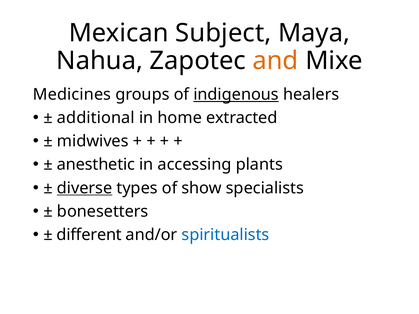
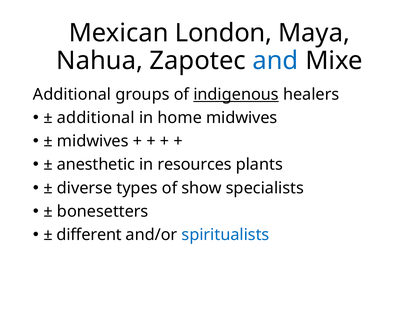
Subject: Subject -> London (223, 33)
and colour: orange -> blue (275, 61)
Medicines: Medicines -> Additional (72, 94)
home extracted: extracted -> midwives (242, 118)
accessing: accessing -> resources (195, 165)
diverse underline: present -> none (85, 188)
